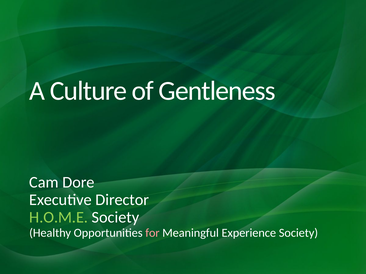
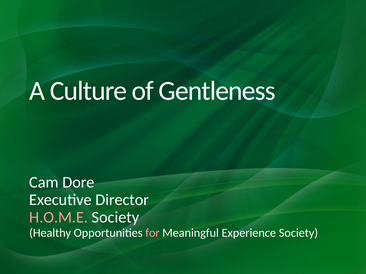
H.O.M.E colour: light green -> pink (59, 218)
